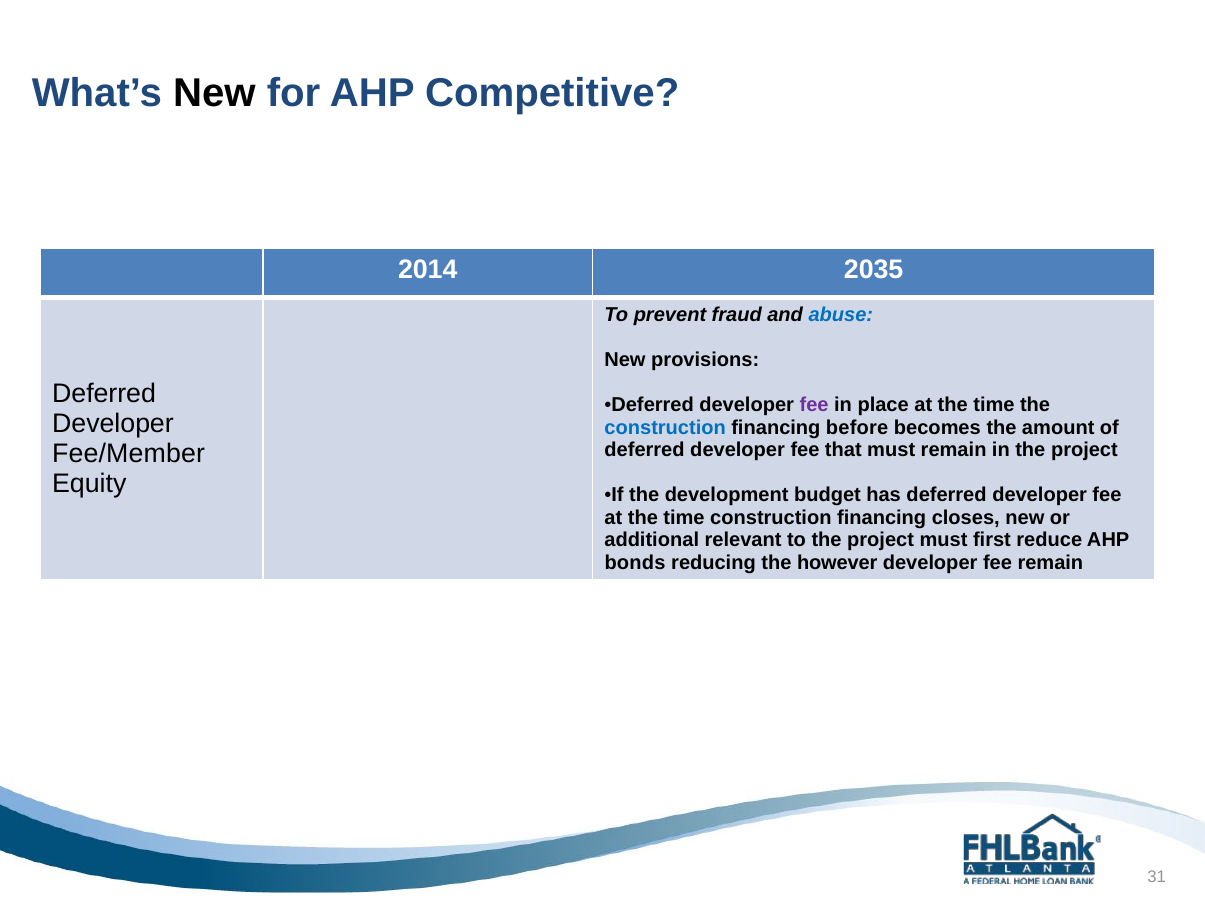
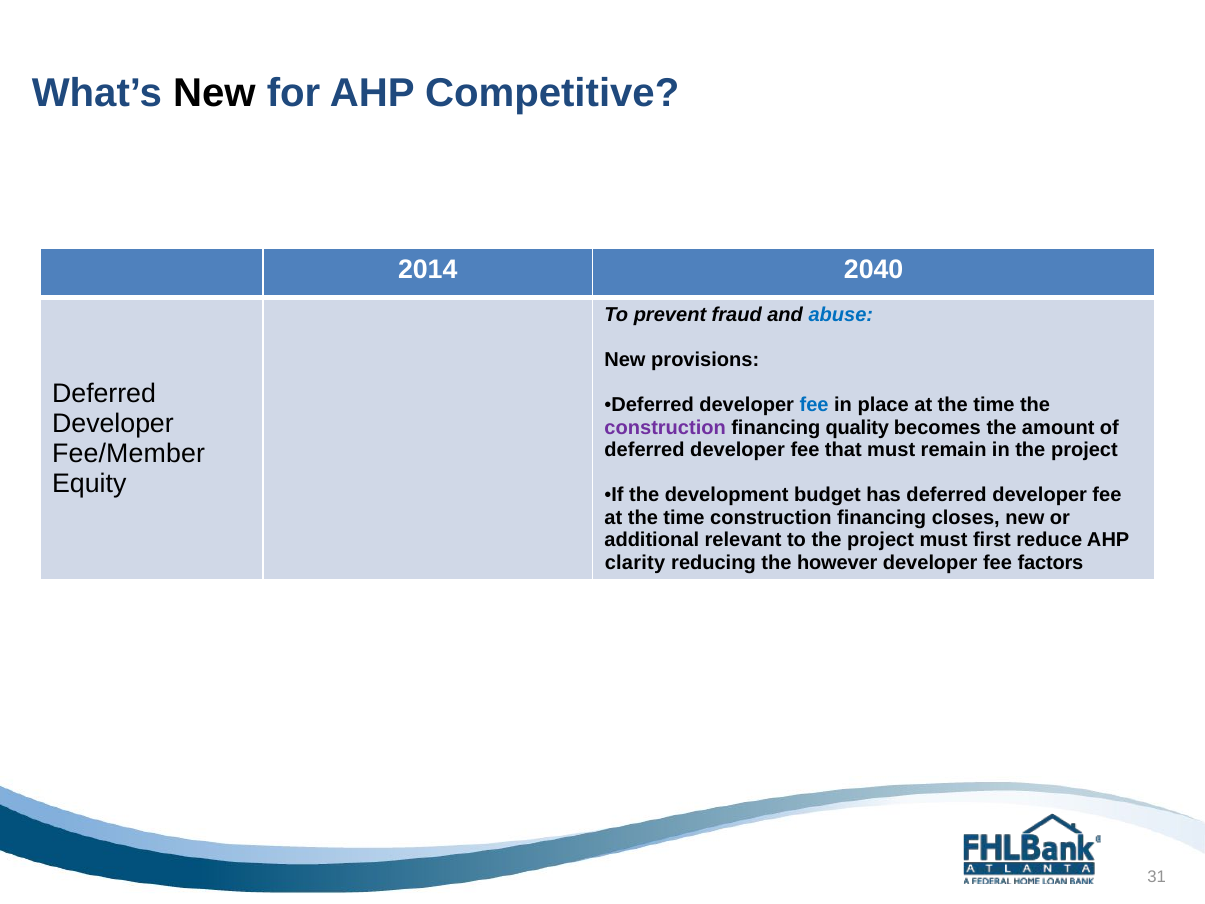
2035: 2035 -> 2040 (874, 270)
fee colour: purple -> blue (814, 405)
construction colour: blue -> purple (665, 427)
before: before -> quality (857, 427)
bonds: bonds -> clarity (635, 562)
fee remain: remain -> factors (1050, 562)
